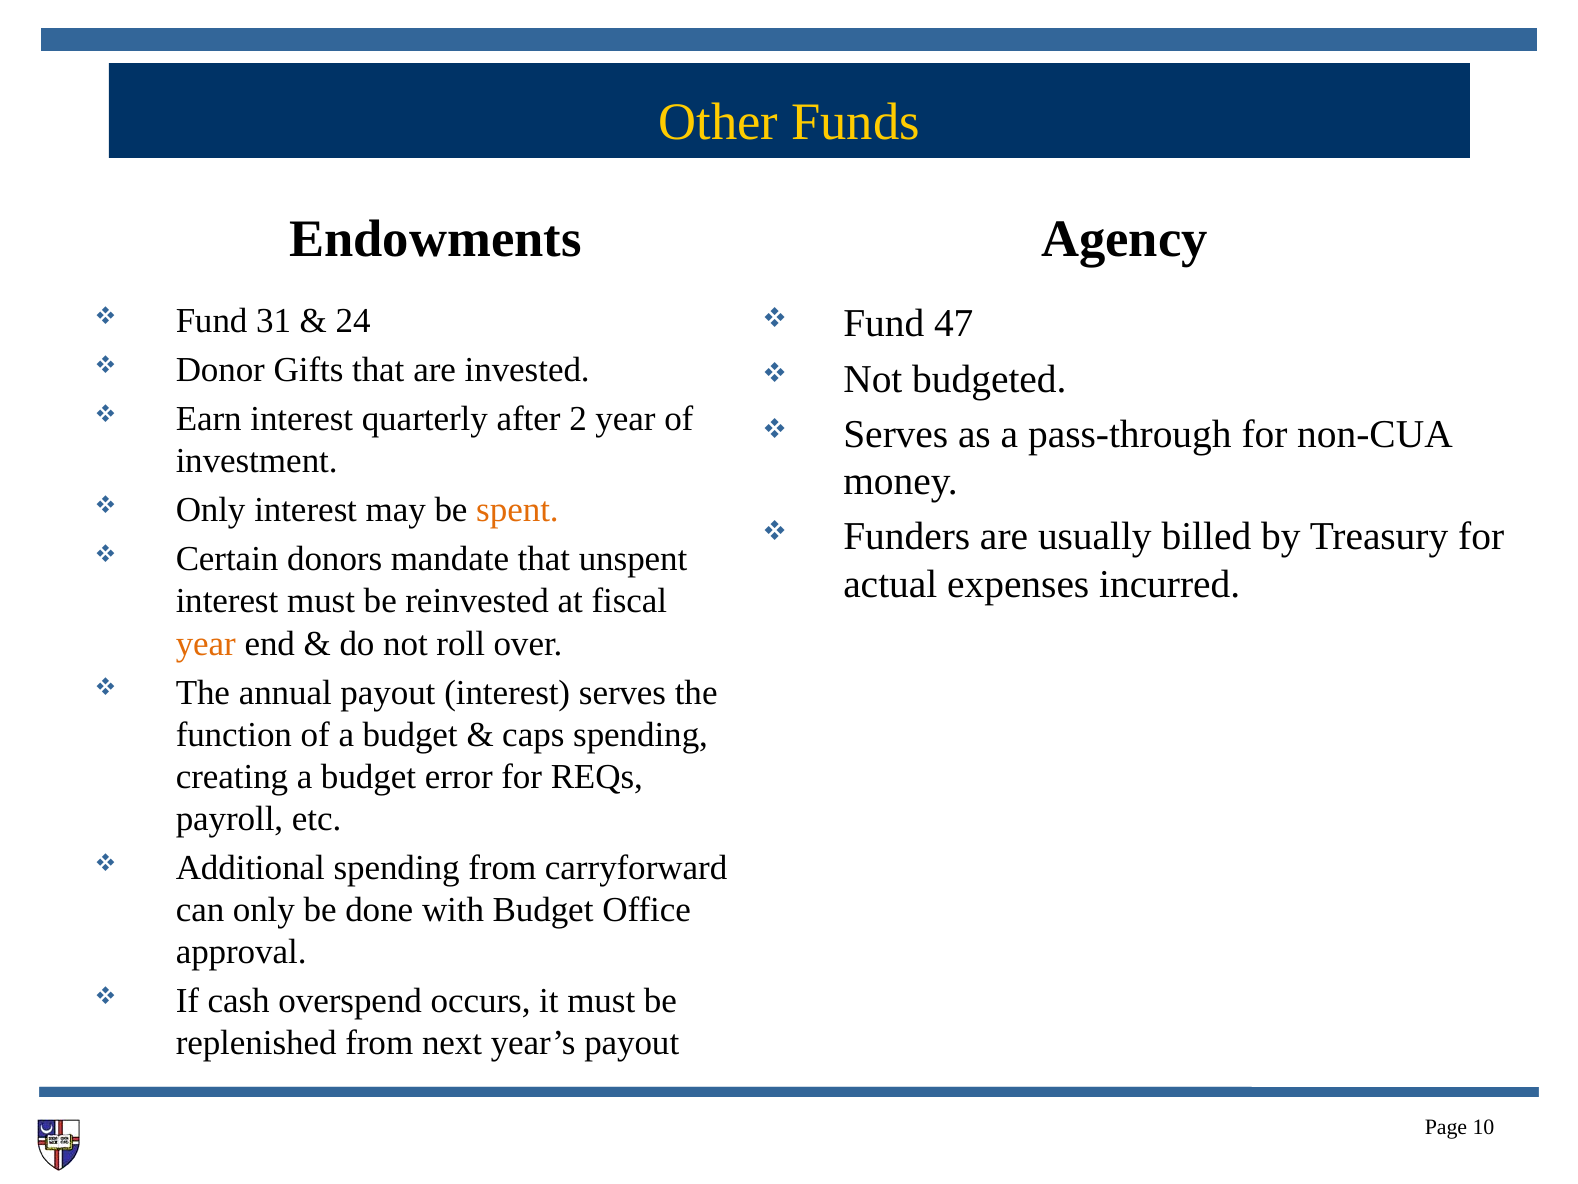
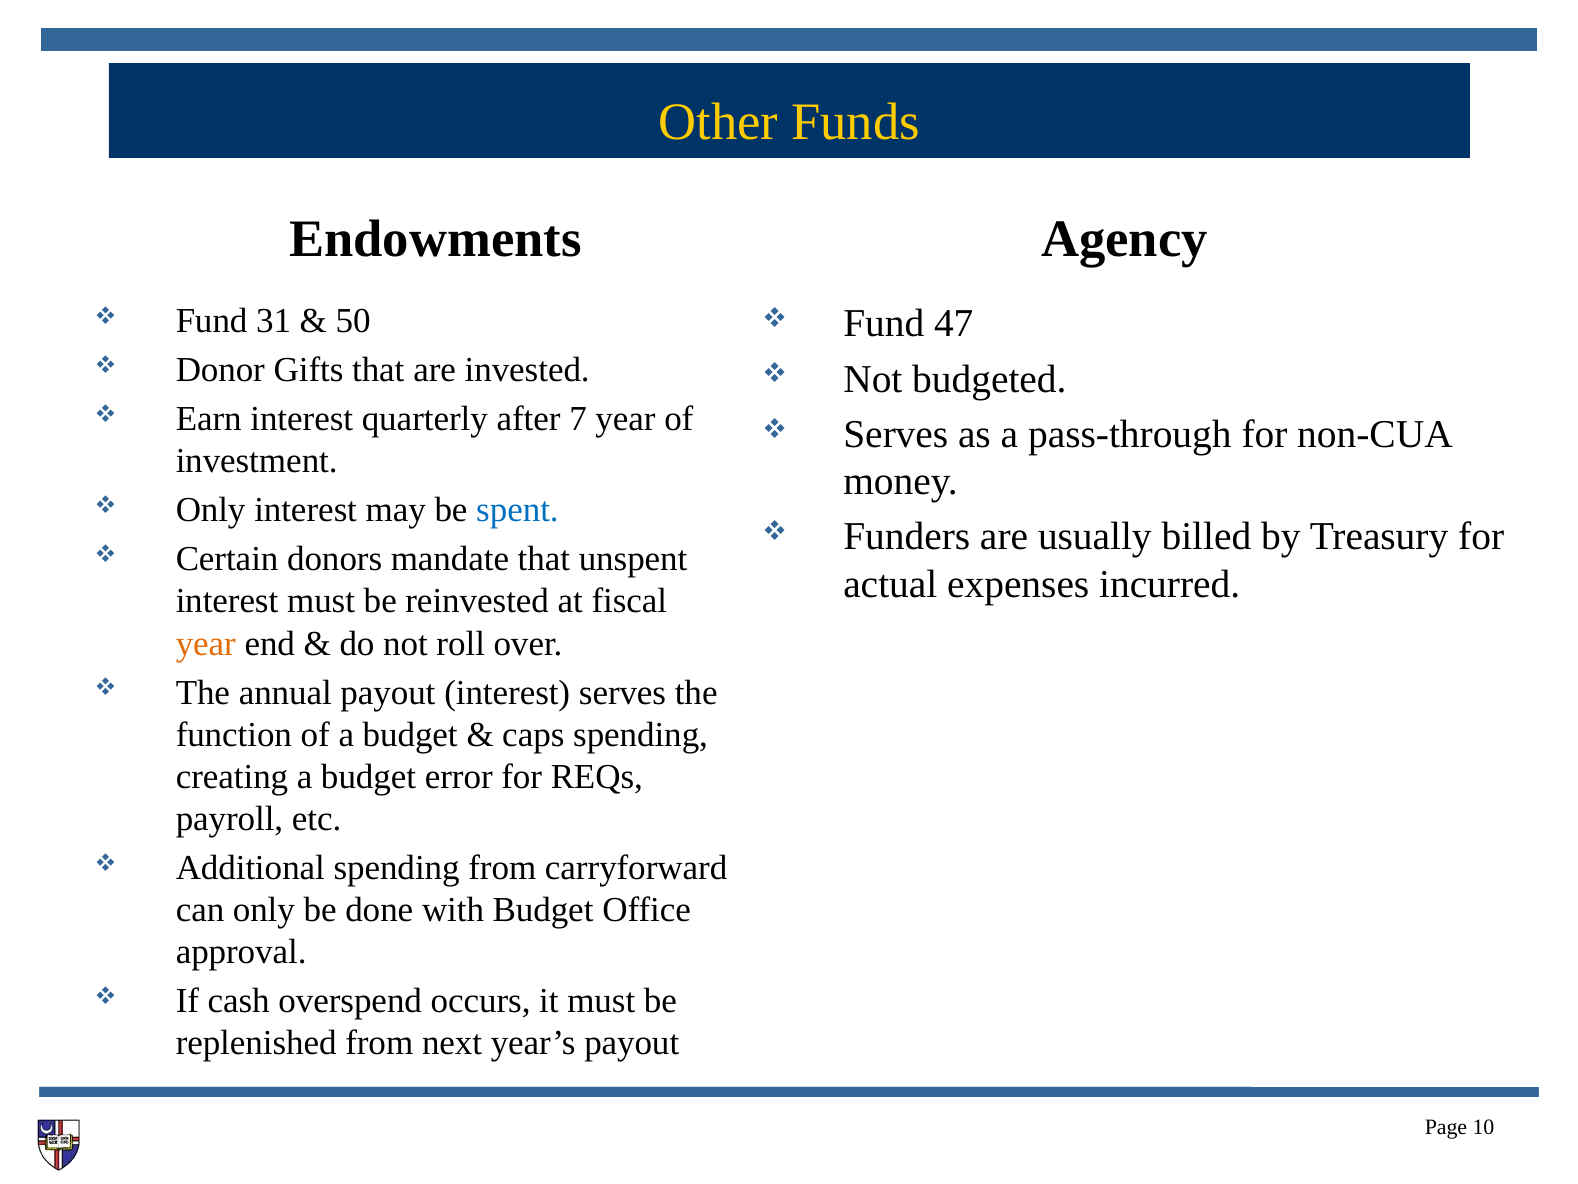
24: 24 -> 50 (353, 321)
2: 2 -> 7 (578, 419)
spent colour: orange -> blue (517, 510)
